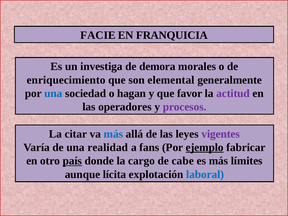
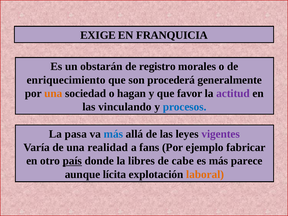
FACIE: FACIE -> EXIGE (98, 35)
investiga: investiga -> obstarán (101, 66)
demora: demora -> registro (157, 66)
elemental: elemental -> procederá (171, 80)
una colour: blue -> orange (53, 93)
operadores: operadores -> vinculando (125, 107)
procesos colour: purple -> blue (185, 107)
citar: citar -> pasa (76, 134)
ejemplo underline: present -> none (205, 147)
cargo: cargo -> libres (141, 161)
límites: límites -> parece (247, 161)
laboral colour: blue -> orange (205, 174)
